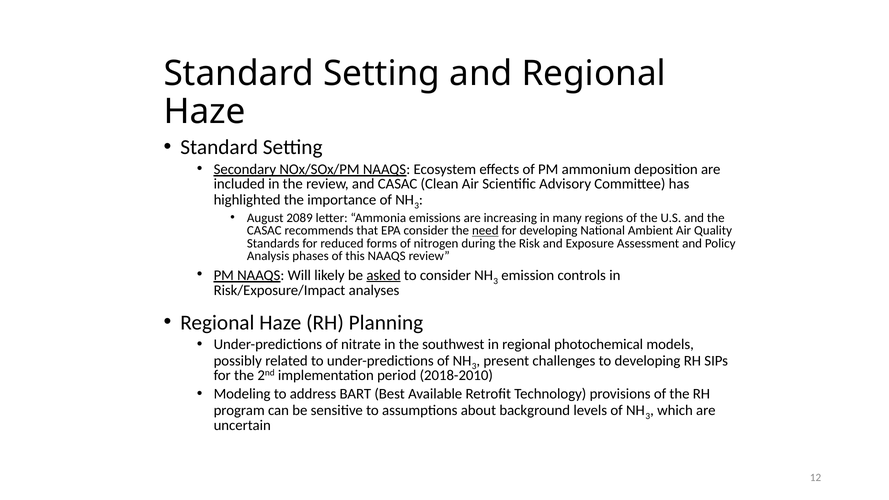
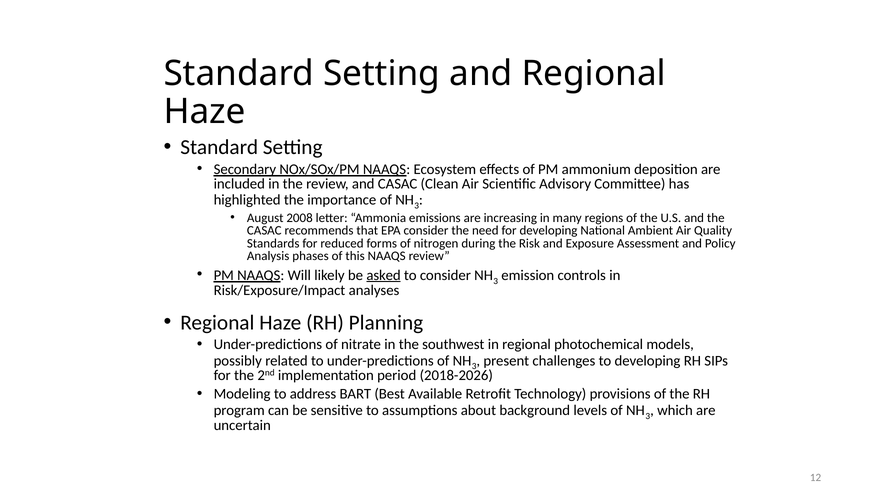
2089: 2089 -> 2008 (300, 218)
need underline: present -> none (485, 231)
2018-2010: 2018-2010 -> 2018-2026 (456, 376)
